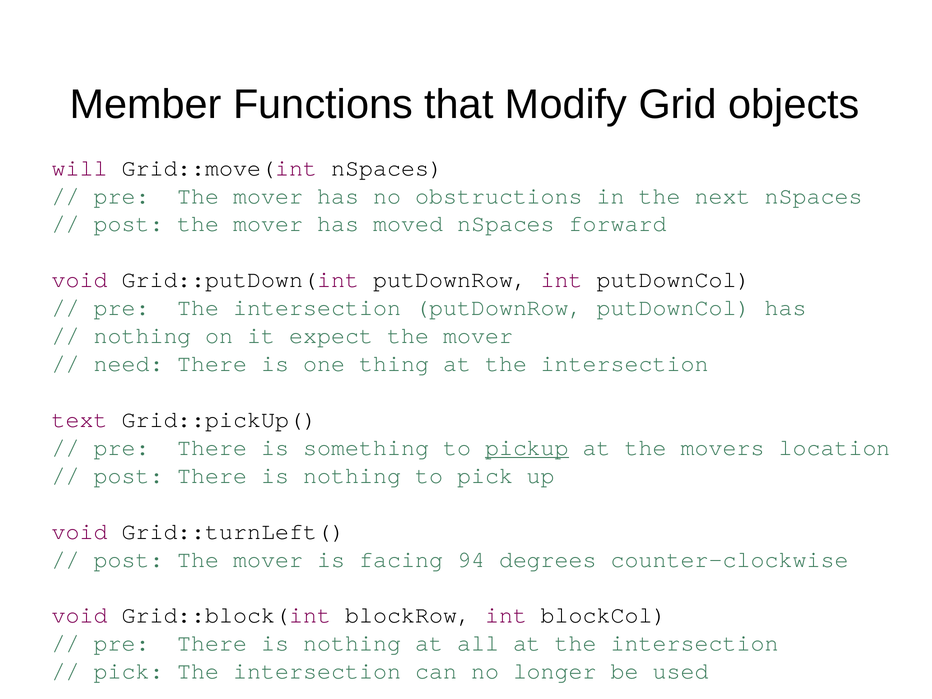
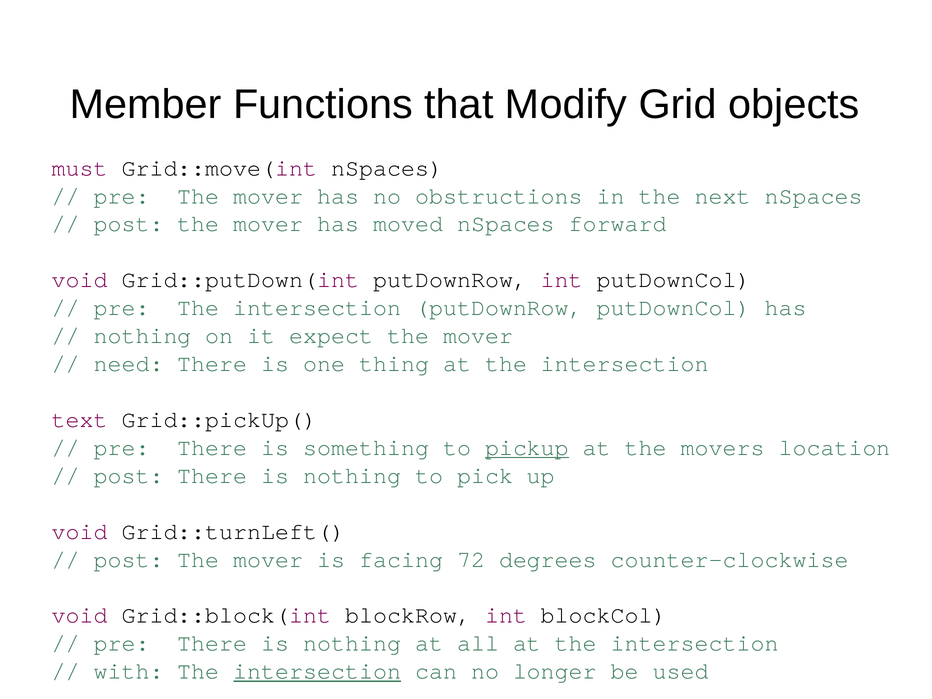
will: will -> must (80, 168)
94: 94 -> 72 (471, 559)
pick: pick -> with (129, 671)
intersection underline: none -> present (317, 671)
